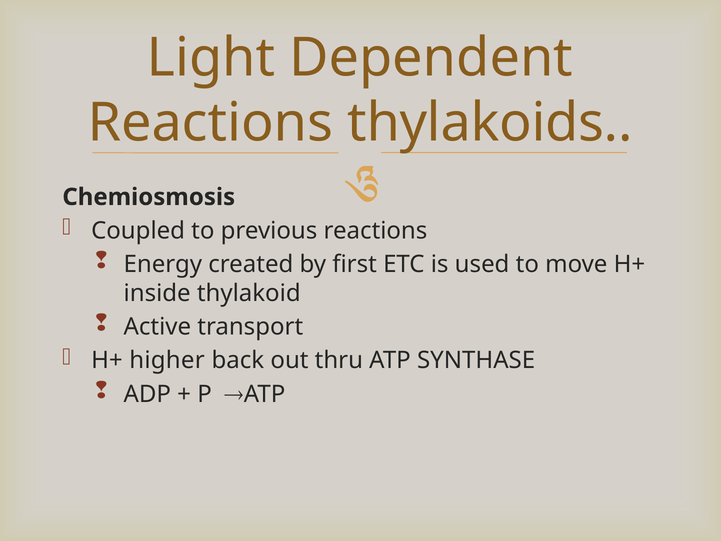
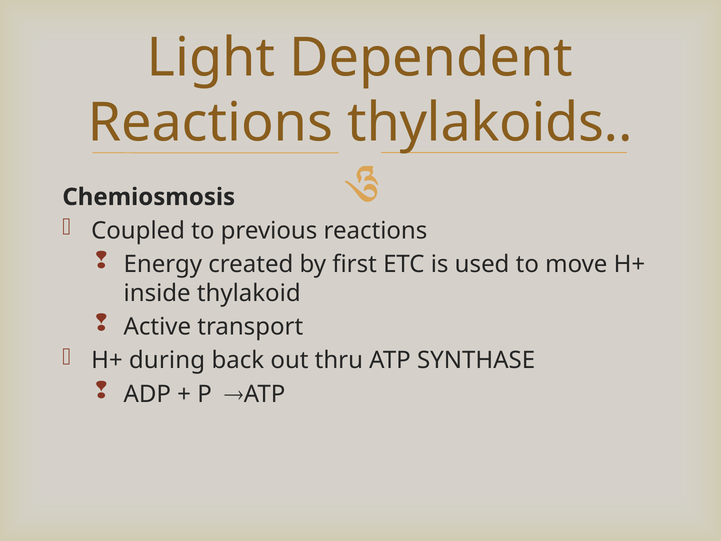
higher: higher -> during (167, 360)
